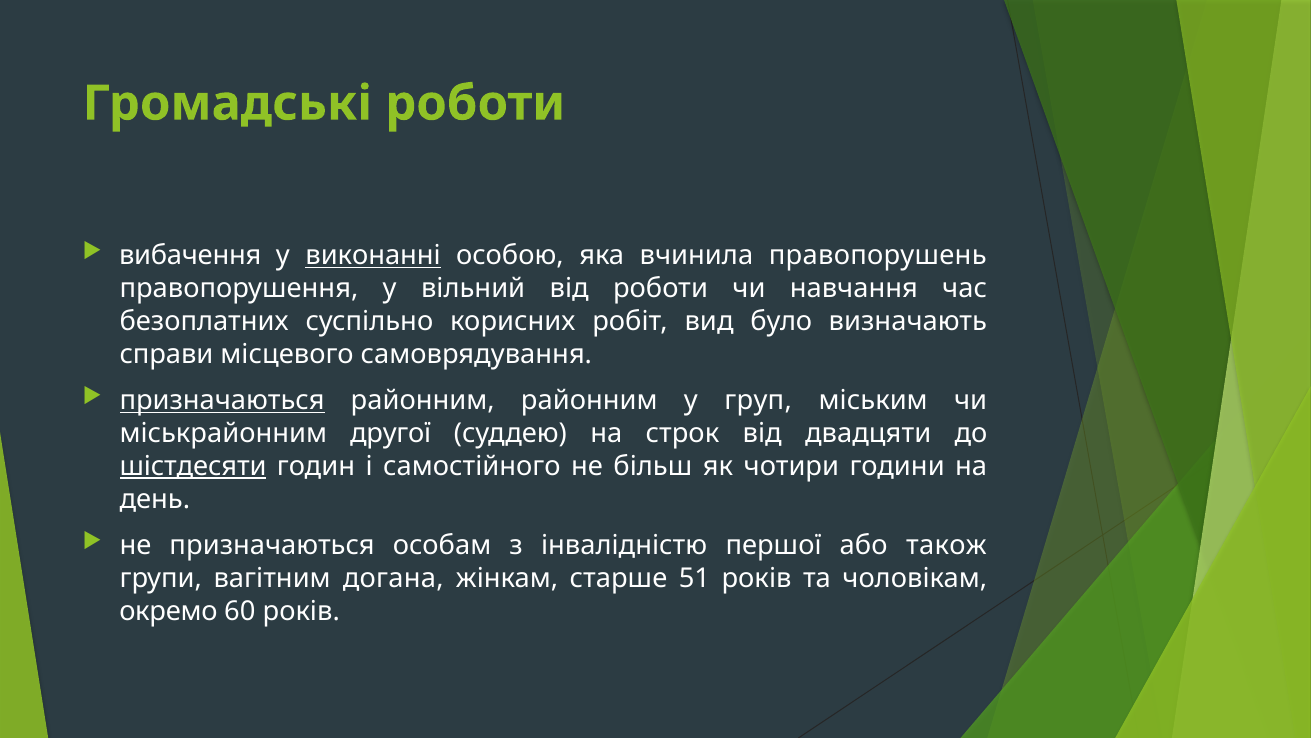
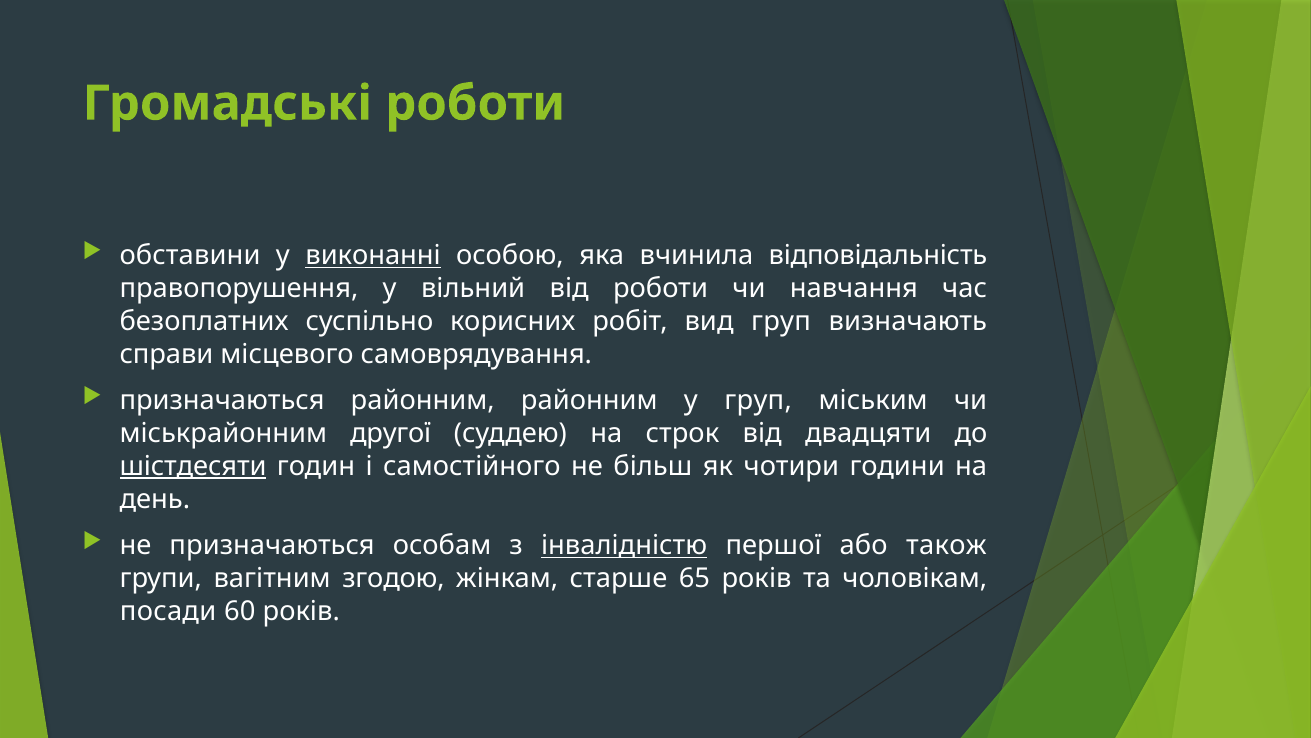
вибачення: вибачення -> обставини (190, 256)
правопорушень: правопорушень -> відповідальність (878, 256)
вид було: було -> груп (781, 321)
призначаються underline: present -> none (222, 400)
інвалідністю underline: none -> present (624, 545)
догана: догана -> згодою (393, 578)
51: 51 -> 65 (694, 578)
окремо: окремо -> посади (168, 611)
